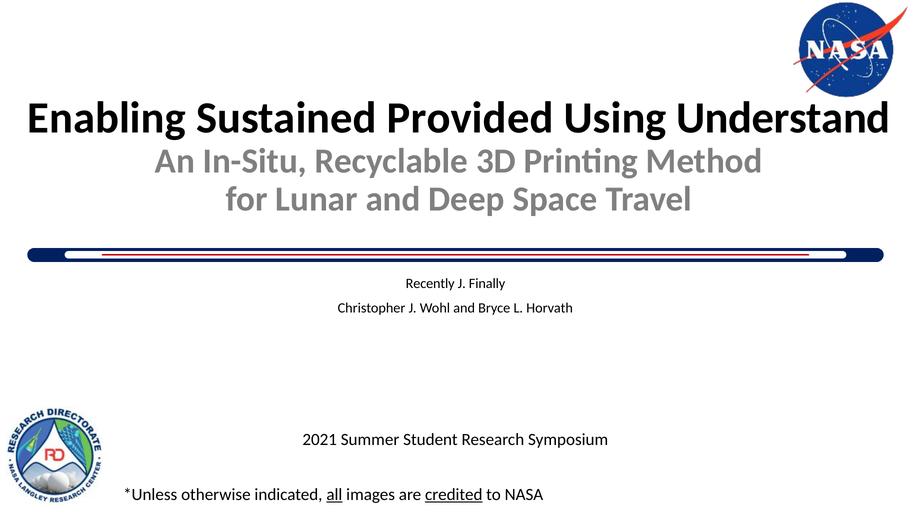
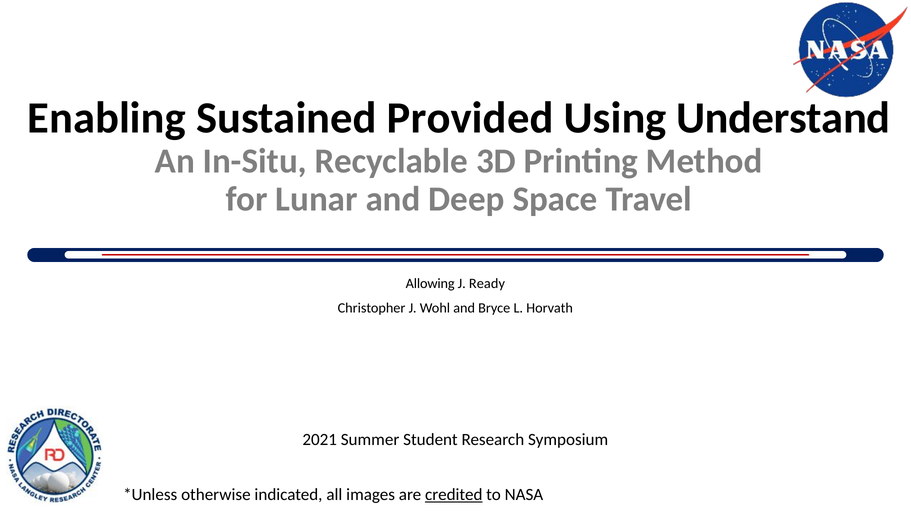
Recently: Recently -> Allowing (430, 283)
Finally: Finally -> Ready (487, 283)
all underline: present -> none (334, 494)
